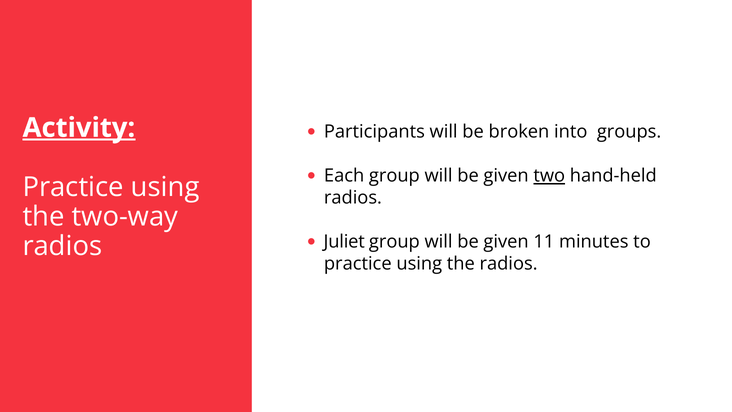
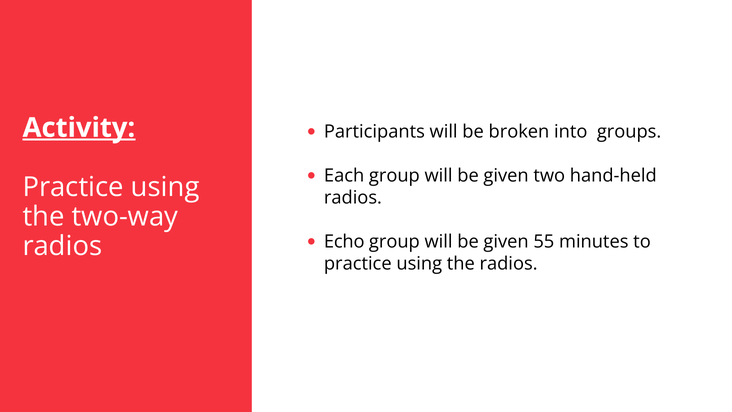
two underline: present -> none (549, 176)
Juliet: Juliet -> Echo (344, 242)
11: 11 -> 55 (544, 242)
